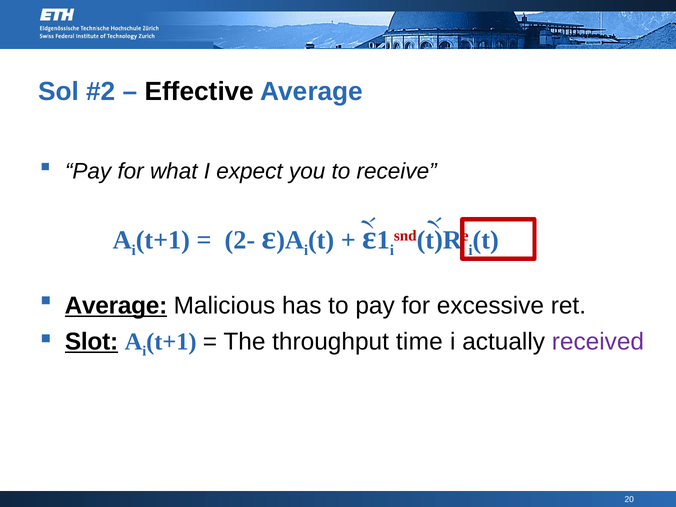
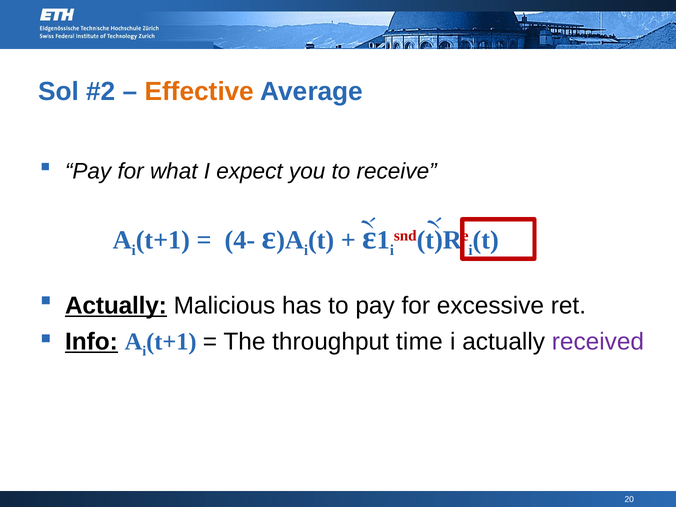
Effective colour: black -> orange (199, 91)
2-: 2- -> 4- (240, 240)
Average: Average -> Actually (116, 306)
Slot: Slot -> Info (91, 342)
